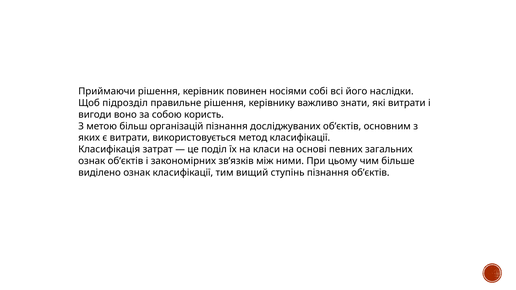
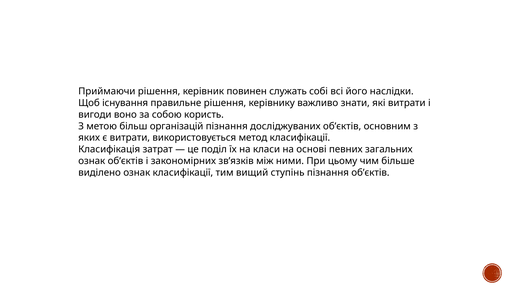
носіями: носіями -> служать (288, 91)
підрозділ: підрозділ -> існування (125, 103)
